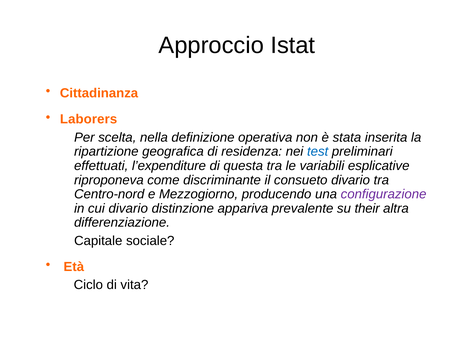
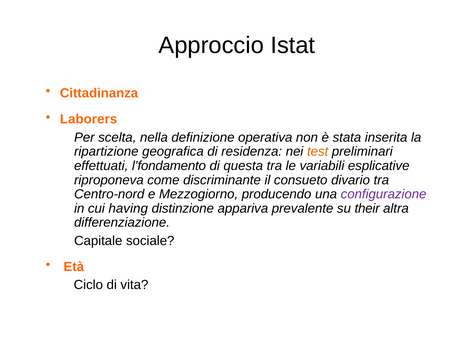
test colour: blue -> orange (318, 152)
l’expenditure: l’expenditure -> l’fondamento (169, 166)
cui divario: divario -> having (128, 209)
